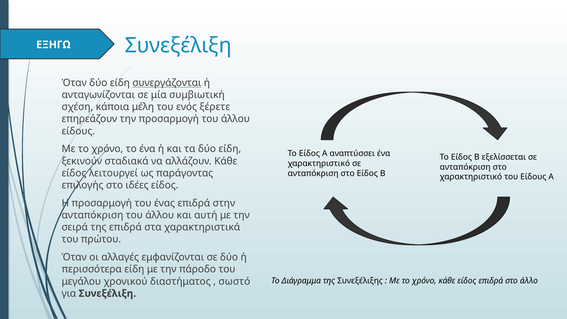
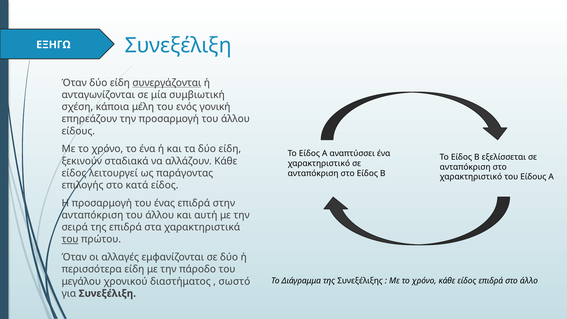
ξέρετε: ξέρετε -> γονική (215, 107)
ιδέες: ιδέες -> κατά (137, 185)
του underline: none -> present (70, 239)
